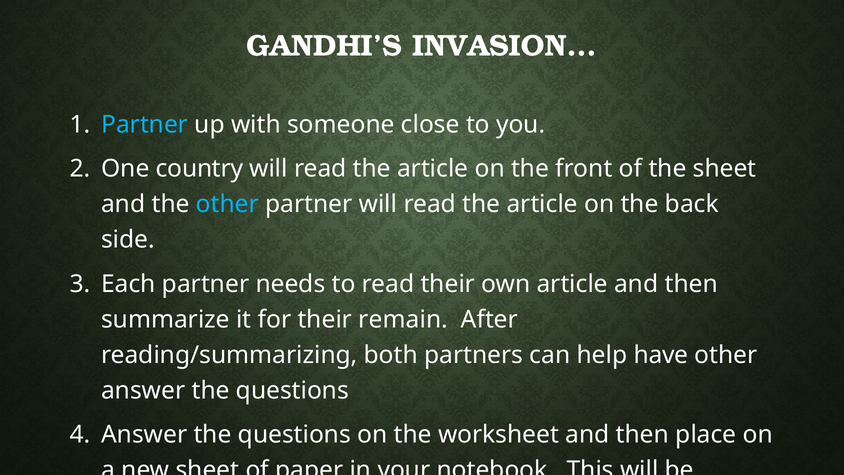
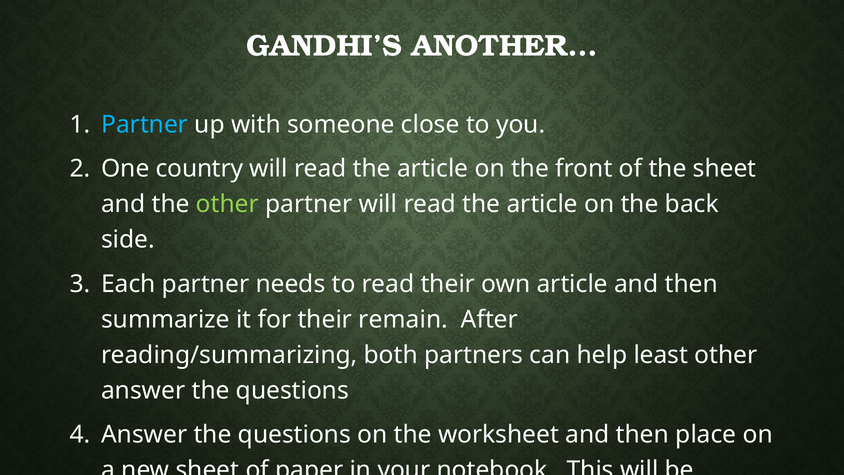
INVASION…: INVASION… -> ANOTHER… (505, 46)
other colour: light blue -> light green (227, 204)
have: have -> least (661, 355)
